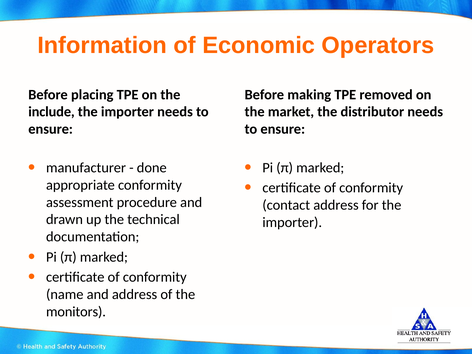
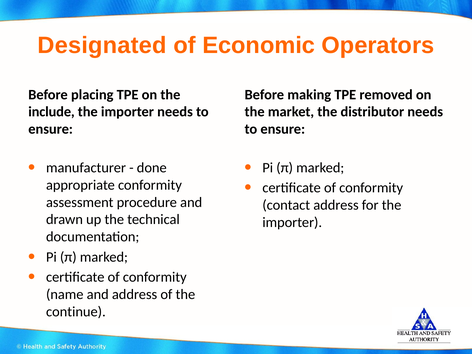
Information: Information -> Designated (102, 45)
monitors: monitors -> continue (76, 312)
